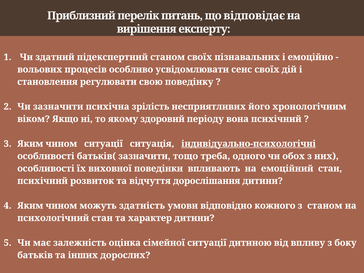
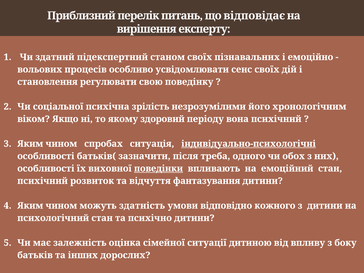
Чи зазначити: зазначити -> соціальної (58, 107)
несприятливих: несприятливих -> незрозумілими (209, 107)
чином ситуації: ситуації -> спробах (104, 144)
тощо: тощо -> після (186, 156)
поведінки underline: none -> present (159, 169)
дорослішання: дорослішання -> фантазування (207, 181)
з станом: станом -> дитини (325, 206)
характер: характер -> психічно (150, 218)
